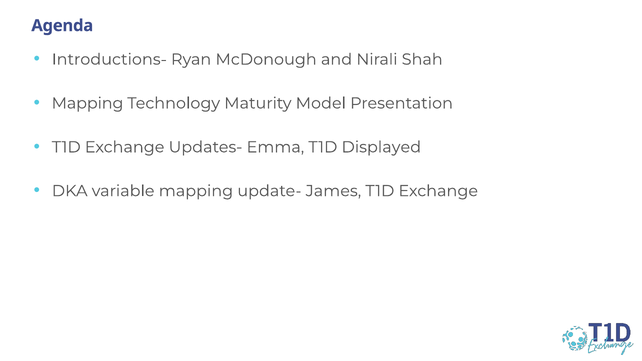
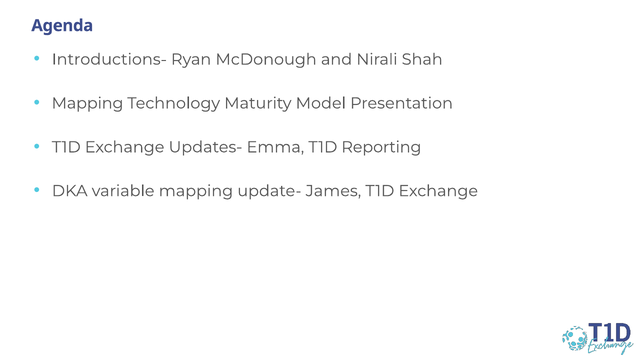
Displayed: Displayed -> Reporting (381, 147)
